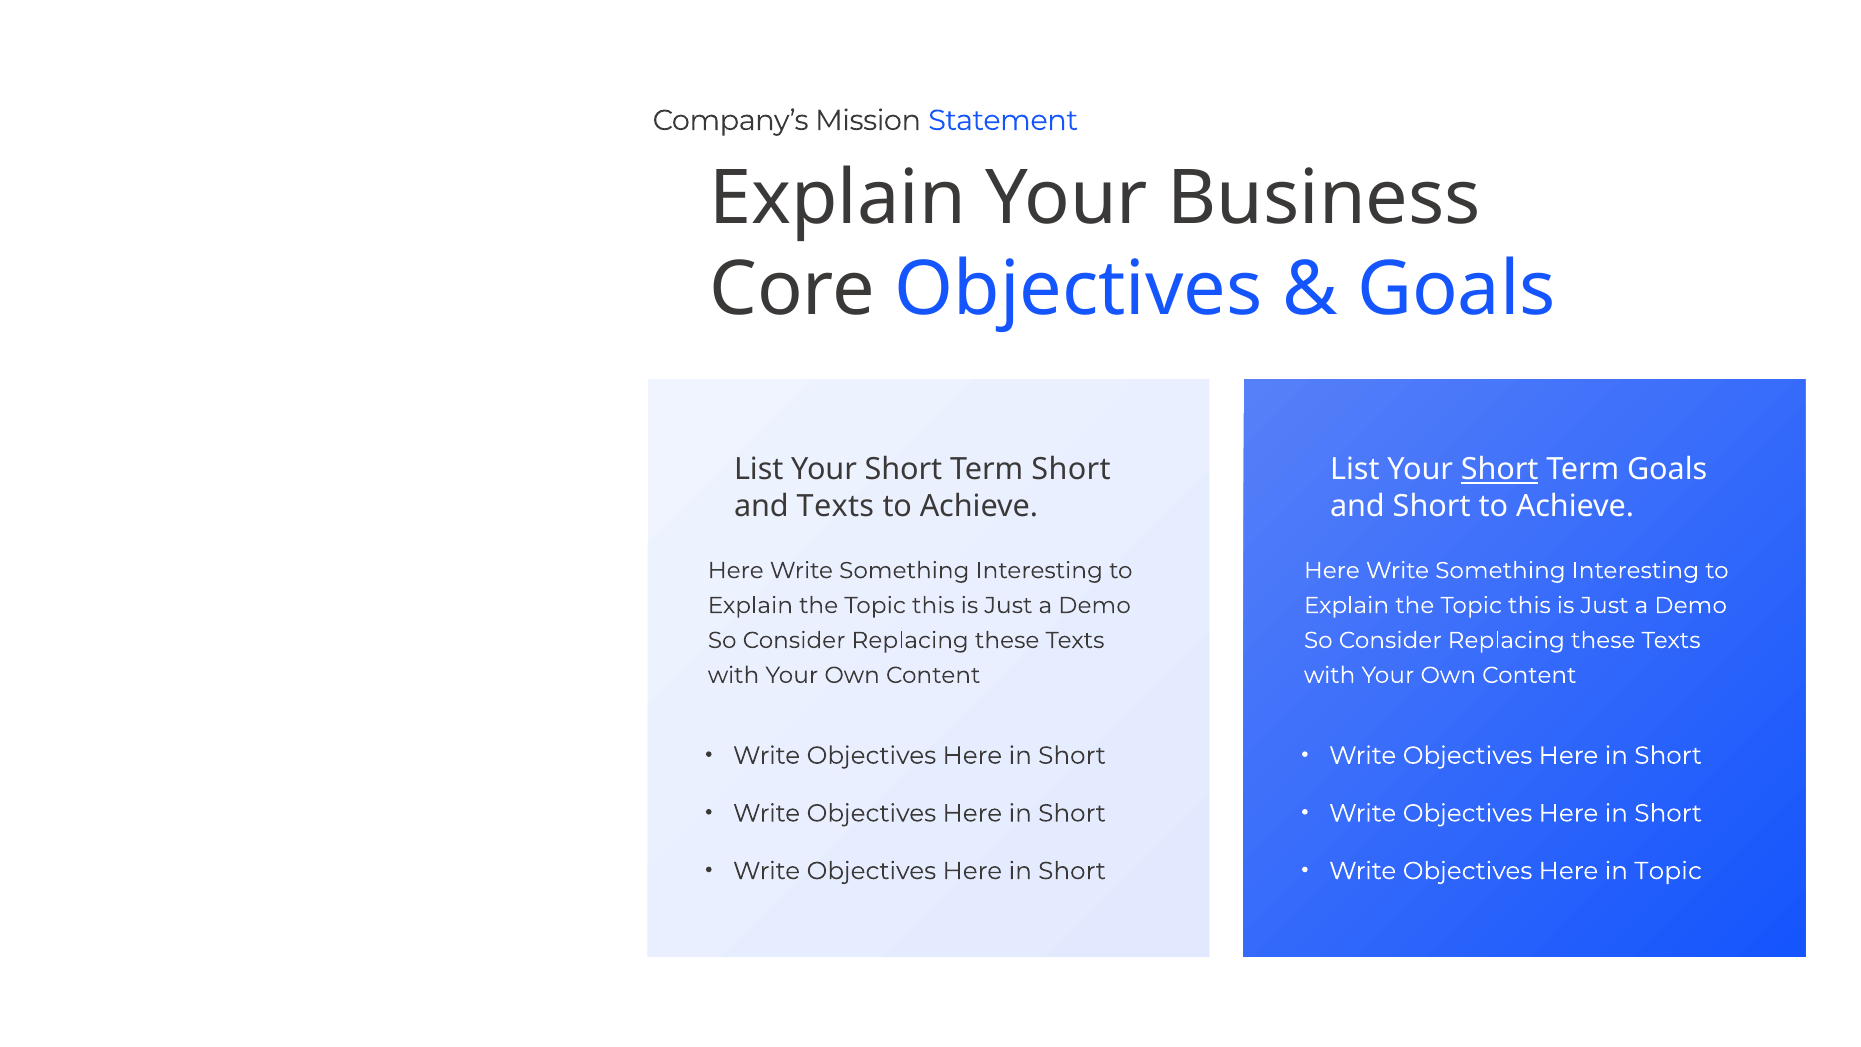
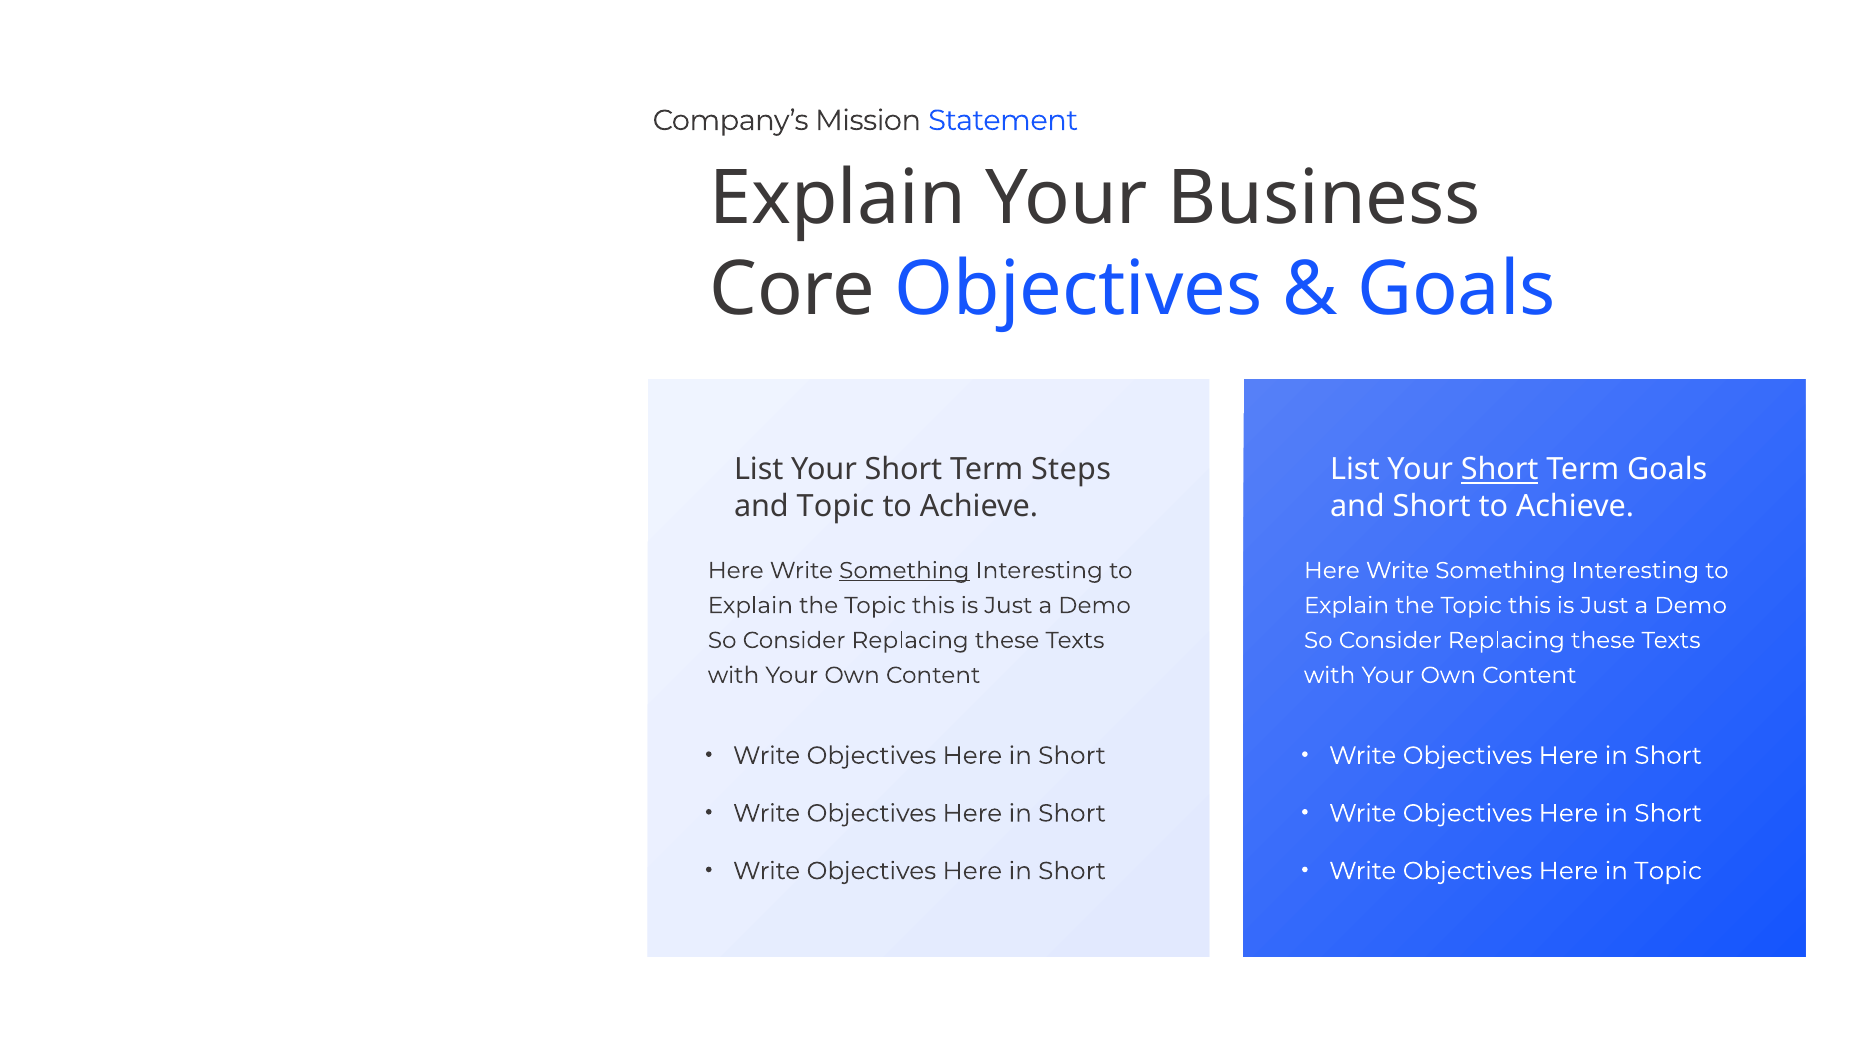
Term Short: Short -> Steps (1071, 470)
and Texts: Texts -> Topic (835, 506)
Something underline: none -> present (904, 570)
